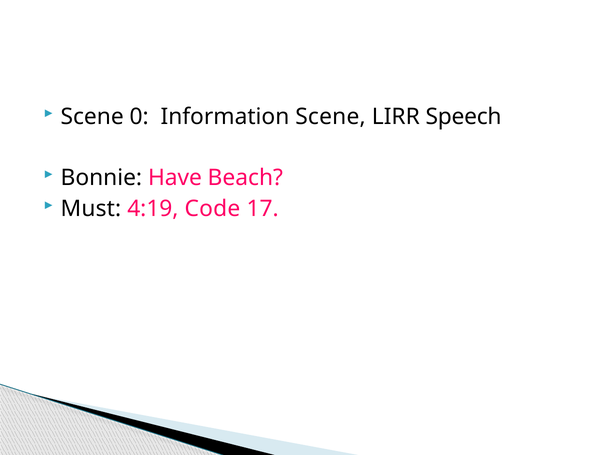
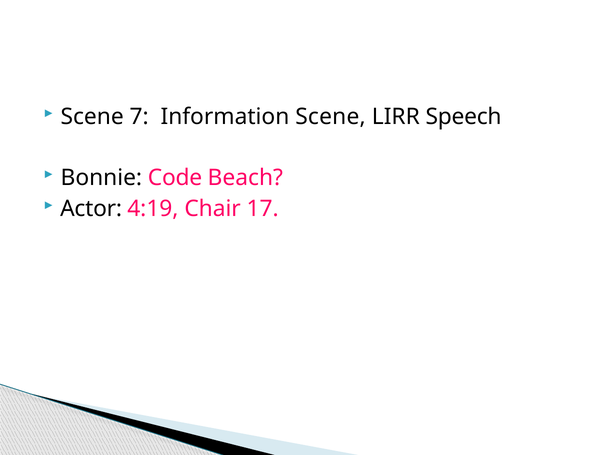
0: 0 -> 7 (139, 117)
Have: Have -> Code (175, 178)
Must: Must -> Actor (91, 209)
Code: Code -> Chair (213, 209)
